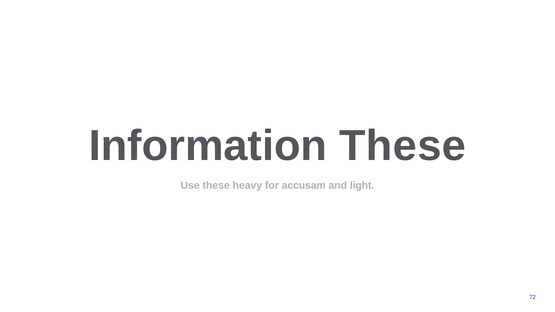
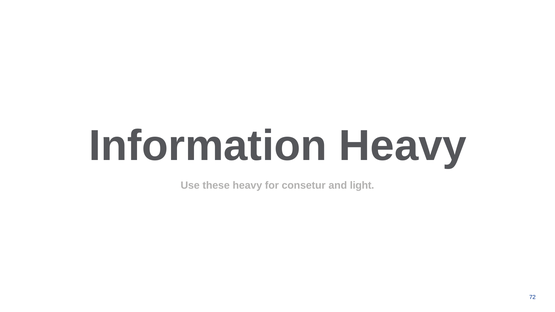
Information These: These -> Heavy (403, 146)
accusam: accusam -> consetur (304, 185)
